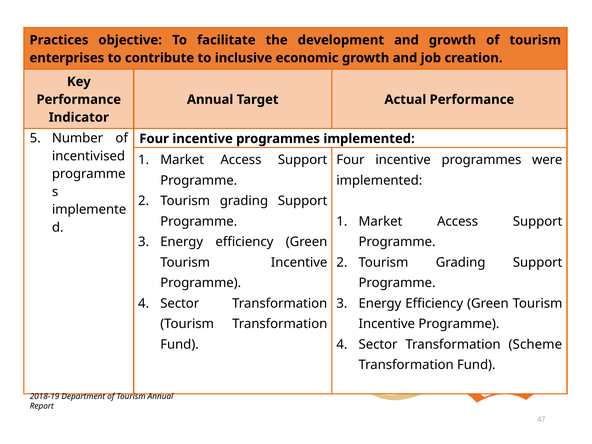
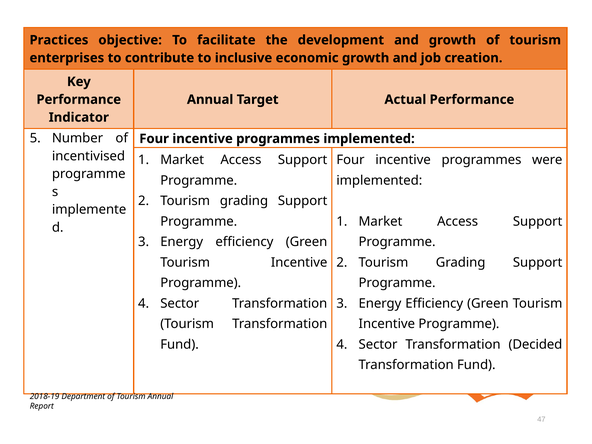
Scheme: Scheme -> Decided (535, 344)
